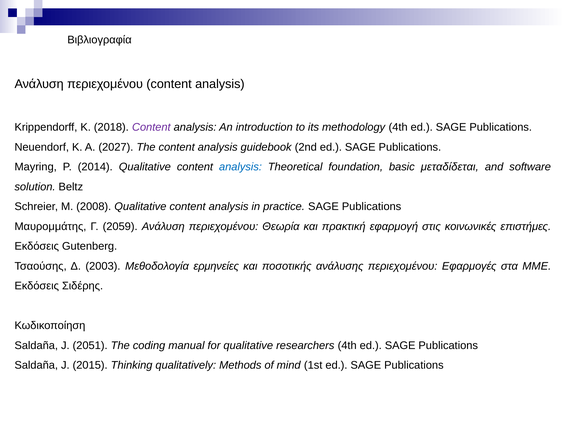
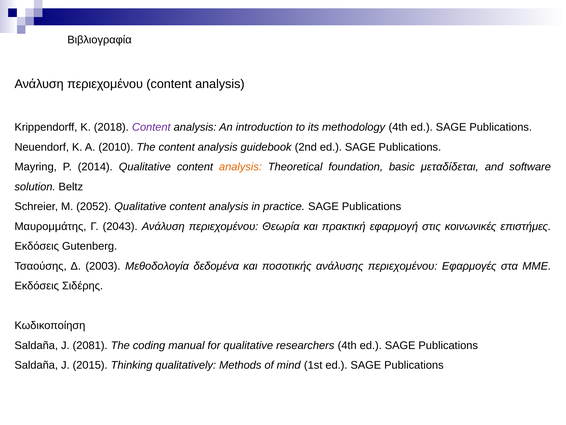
2027: 2027 -> 2010 (116, 147)
analysis colour: blue -> orange (240, 167)
2008: 2008 -> 2052 (94, 206)
2059: 2059 -> 2043 (120, 226)
ερμηνείες: ερμηνείες -> δεδομένα (216, 266)
2051: 2051 -> 2081 (90, 345)
